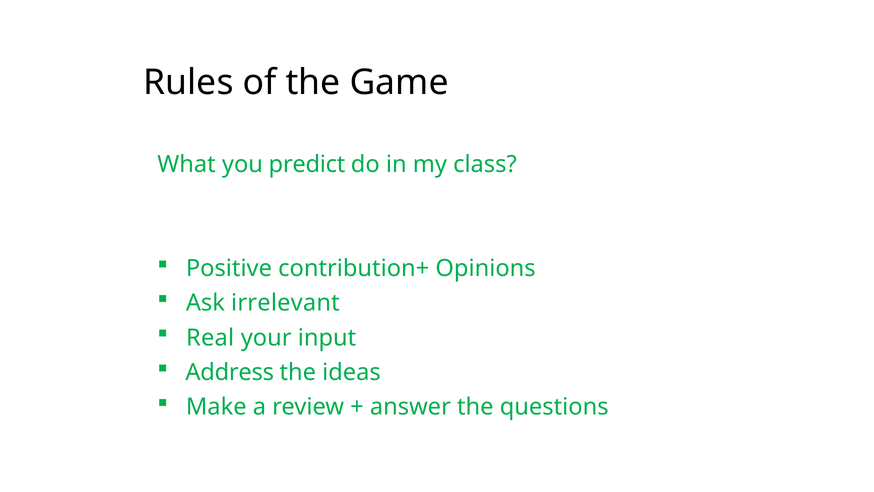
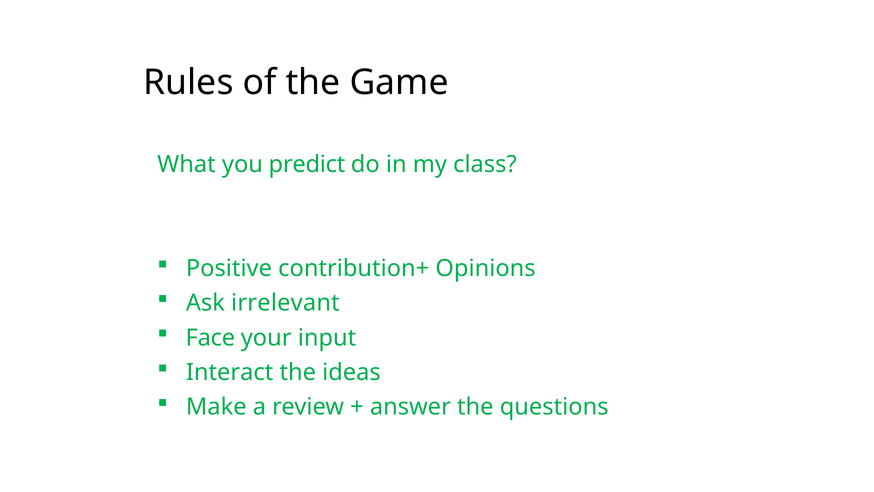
Real: Real -> Face (210, 337)
Address: Address -> Interact (230, 372)
